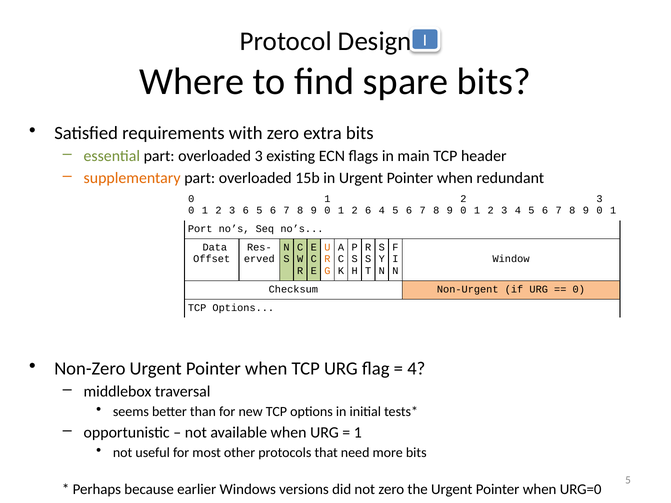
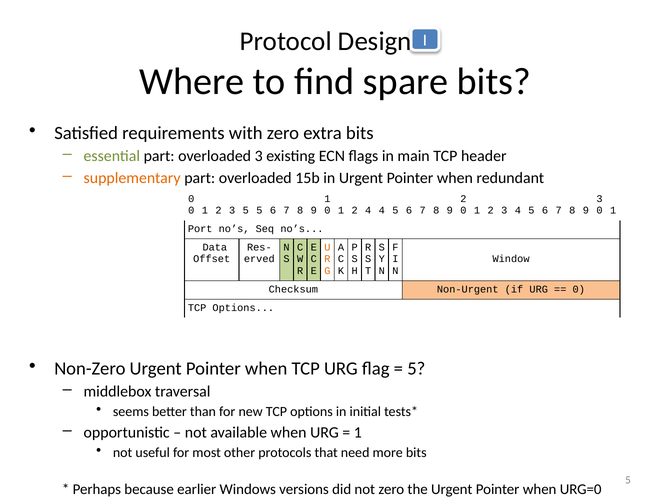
3 6: 6 -> 5 (246, 210)
2 6: 6 -> 4 (368, 210)
4: 4 -> 5 (416, 369)
